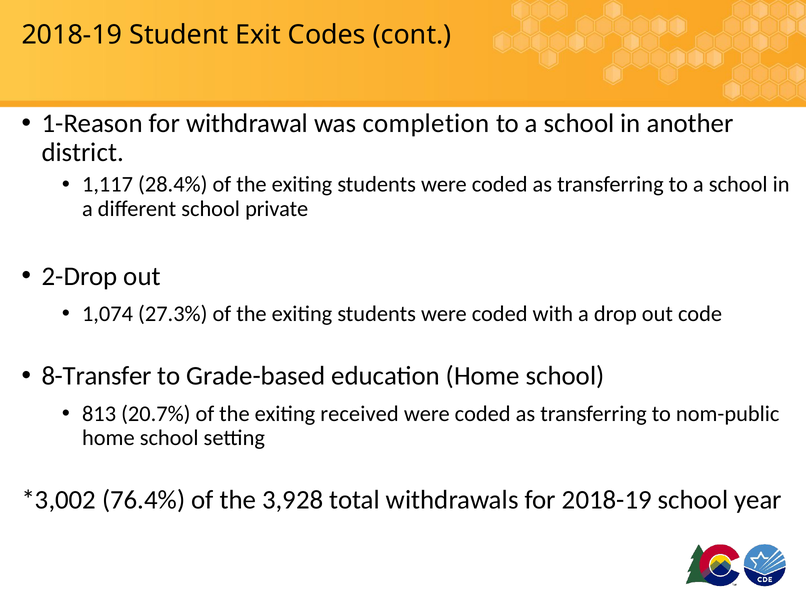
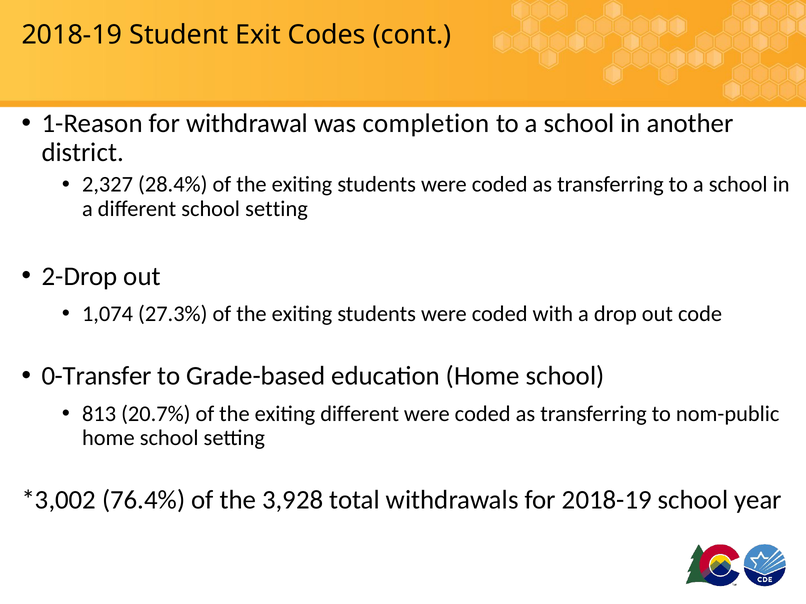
1,117: 1,117 -> 2,327 (108, 185)
different school private: private -> setting (277, 209)
8-Transfer: 8-Transfer -> 0-Transfer (97, 376)
exiting received: received -> different (360, 414)
